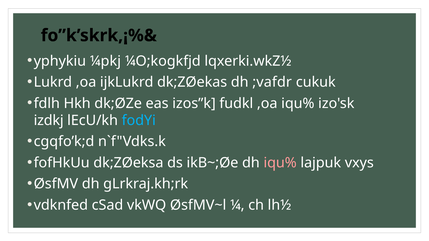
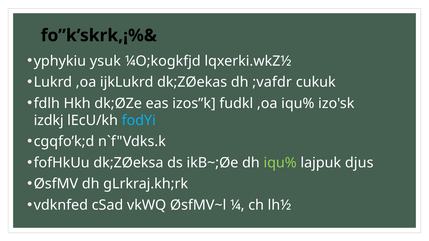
¼pkj: ¼pkj -> ysuk (105, 61)
iqu% colour: pink -> light green (280, 163)
vxys: vxys -> djus (359, 163)
